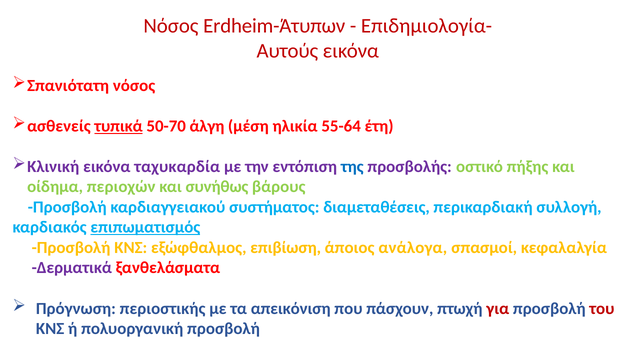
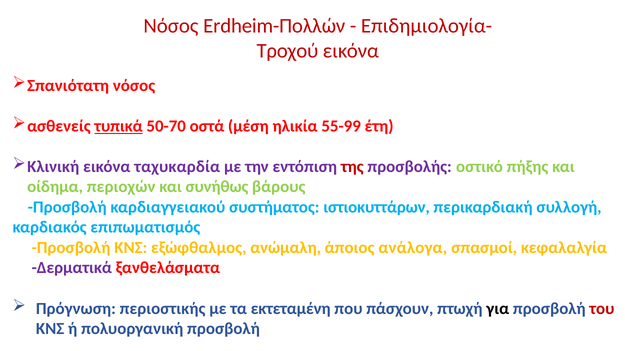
Erdheim-Άτυπων: Erdheim-Άτυπων -> Erdheim-Πολλών (274, 26)
Αυτούς: Αυτούς -> Τροχού (287, 51)
άλγη: άλγη -> οστά (207, 126)
55-64: 55-64 -> 55-99 (341, 126)
της colour: blue -> red (352, 167)
διαμεταθέσεις: διαμεταθέσεις -> ιστιοκυττάρων (377, 207)
επιπωματισμός underline: present -> none (145, 228)
επιβίωση: επιβίωση -> ανώμαλη (286, 248)
απεικόνιση: απεικόνιση -> εκτεταμένη (291, 309)
για colour: red -> black (498, 309)
